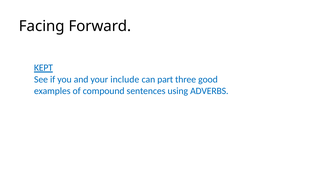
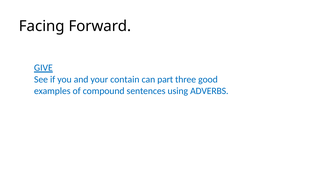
KEPT: KEPT -> GIVE (43, 68)
include: include -> contain (125, 79)
